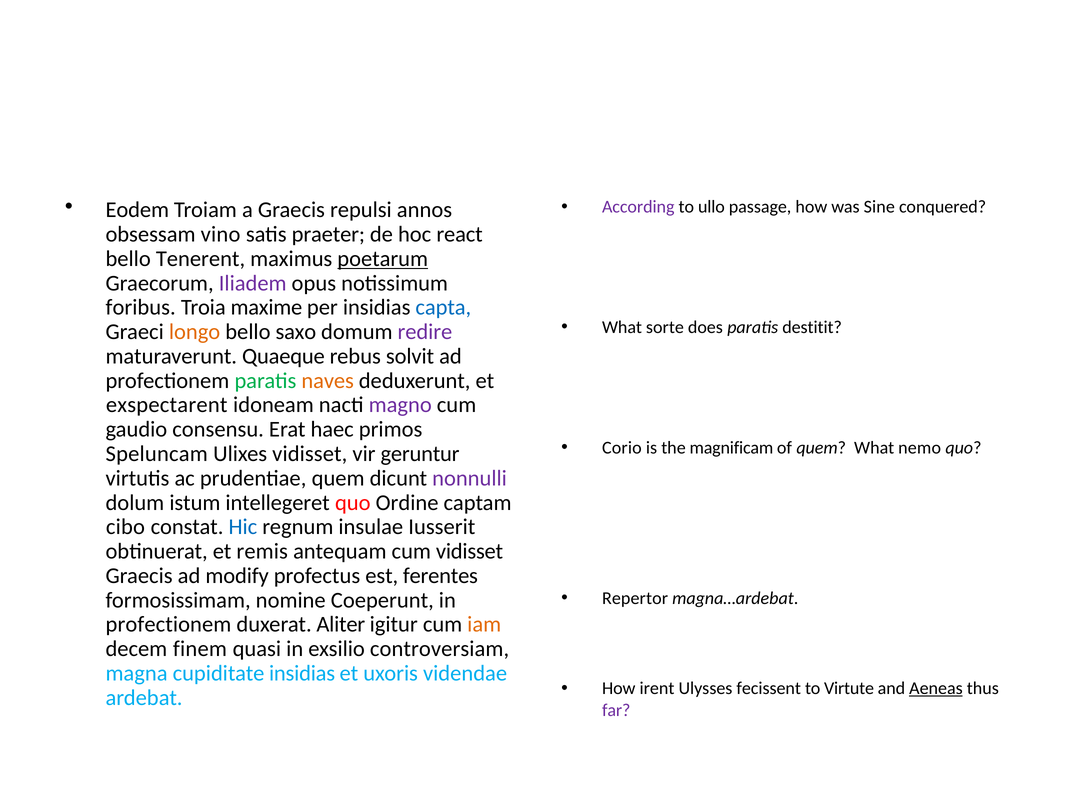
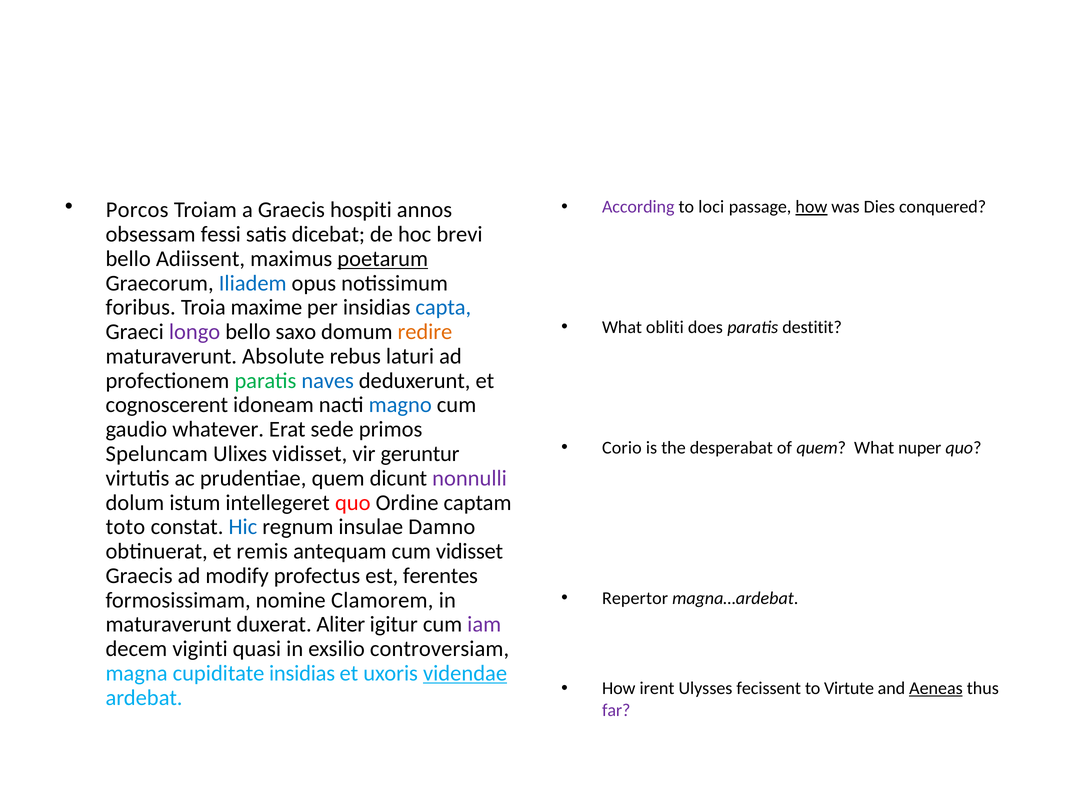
Eodem: Eodem -> Porcos (137, 210)
repulsi: repulsi -> hospiti (361, 210)
ullo: ullo -> loci (711, 207)
how underline: none -> present (811, 207)
Sine: Sine -> Dies (879, 207)
vino: vino -> fessi (221, 234)
praeter: praeter -> dicebat (328, 234)
react: react -> brevi (460, 234)
Tenerent: Tenerent -> Adiissent (200, 259)
Iliadem colour: purple -> blue (253, 283)
sorte: sorte -> obliti (665, 327)
longo colour: orange -> purple (195, 332)
redire colour: purple -> orange (425, 332)
Quaeque: Quaeque -> Absolute (283, 356)
solvit: solvit -> laturi (410, 356)
naves colour: orange -> blue (328, 381)
exspectarent: exspectarent -> cognoscerent (167, 405)
magno colour: purple -> blue (400, 405)
consensu: consensu -> whatever (218, 430)
haec: haec -> sede (332, 430)
magnificam: magnificam -> desperabat (731, 448)
nemo: nemo -> nuper (920, 448)
cibo: cibo -> toto (125, 527)
Iusserit: Iusserit -> Damno (442, 527)
Coeperunt: Coeperunt -> Clamorem (382, 600)
profectionem: profectionem -> maturaverunt (169, 625)
iam colour: orange -> purple (484, 625)
finem: finem -> viginti (200, 649)
videndae underline: none -> present (465, 673)
